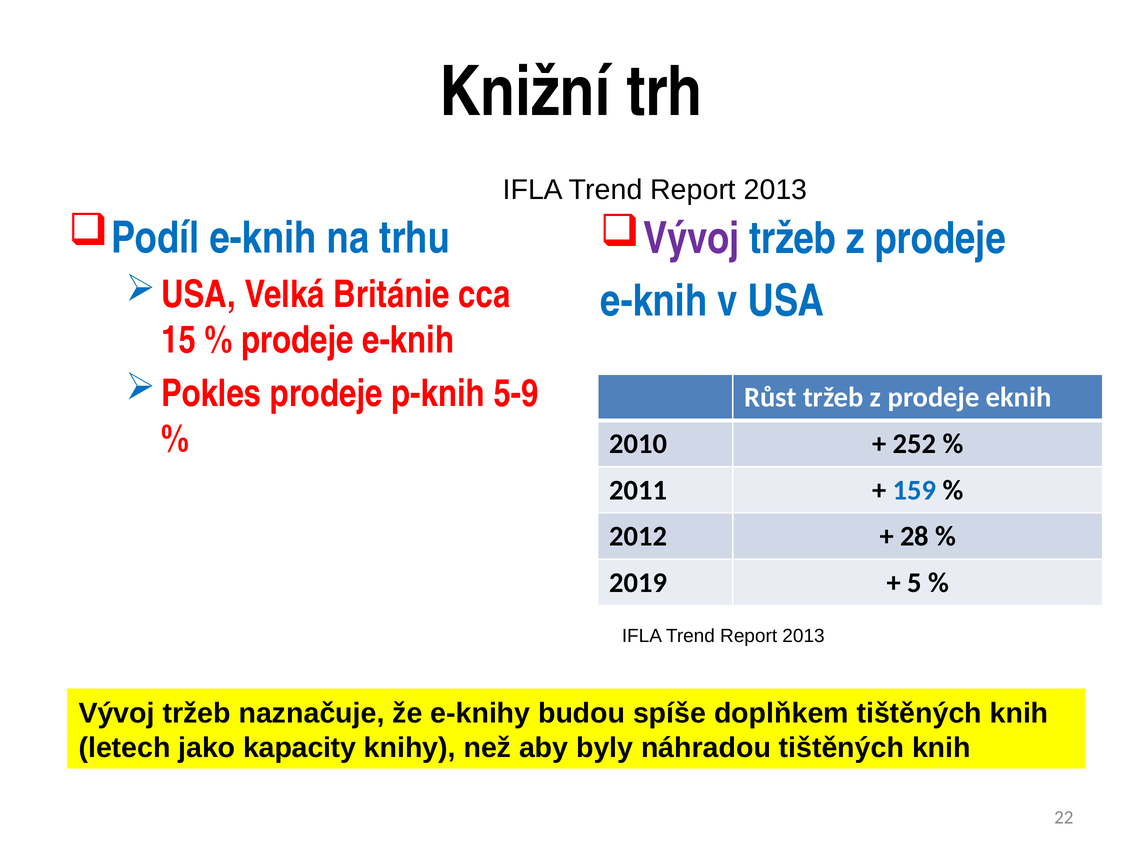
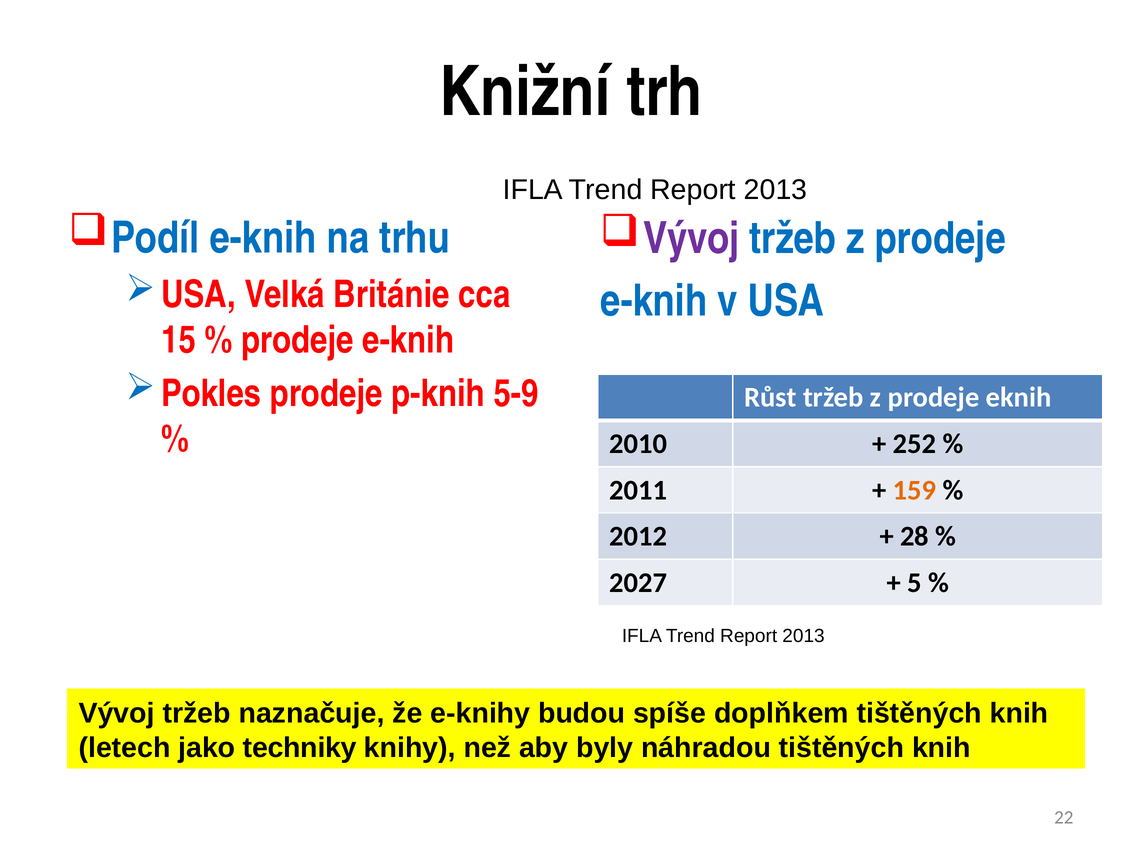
159 colour: blue -> orange (914, 490)
2019: 2019 -> 2027 (638, 583)
kapacity: kapacity -> techniky (300, 748)
